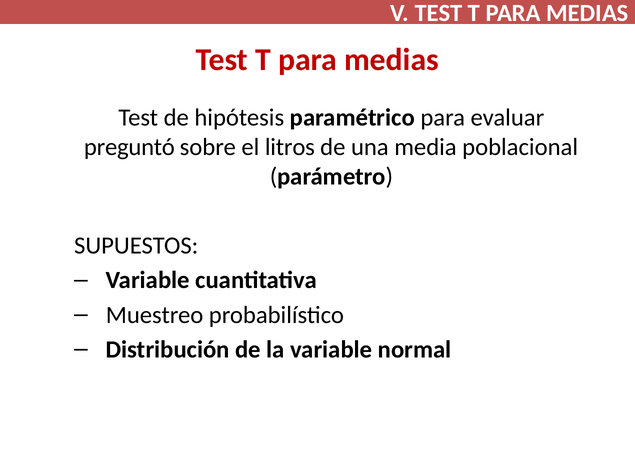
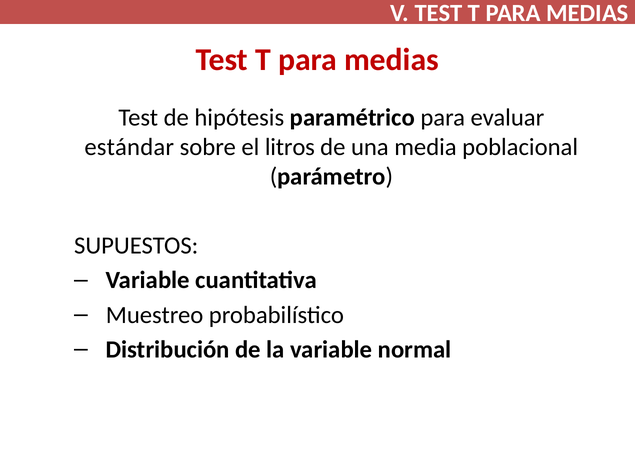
preguntó: preguntó -> estándar (129, 147)
